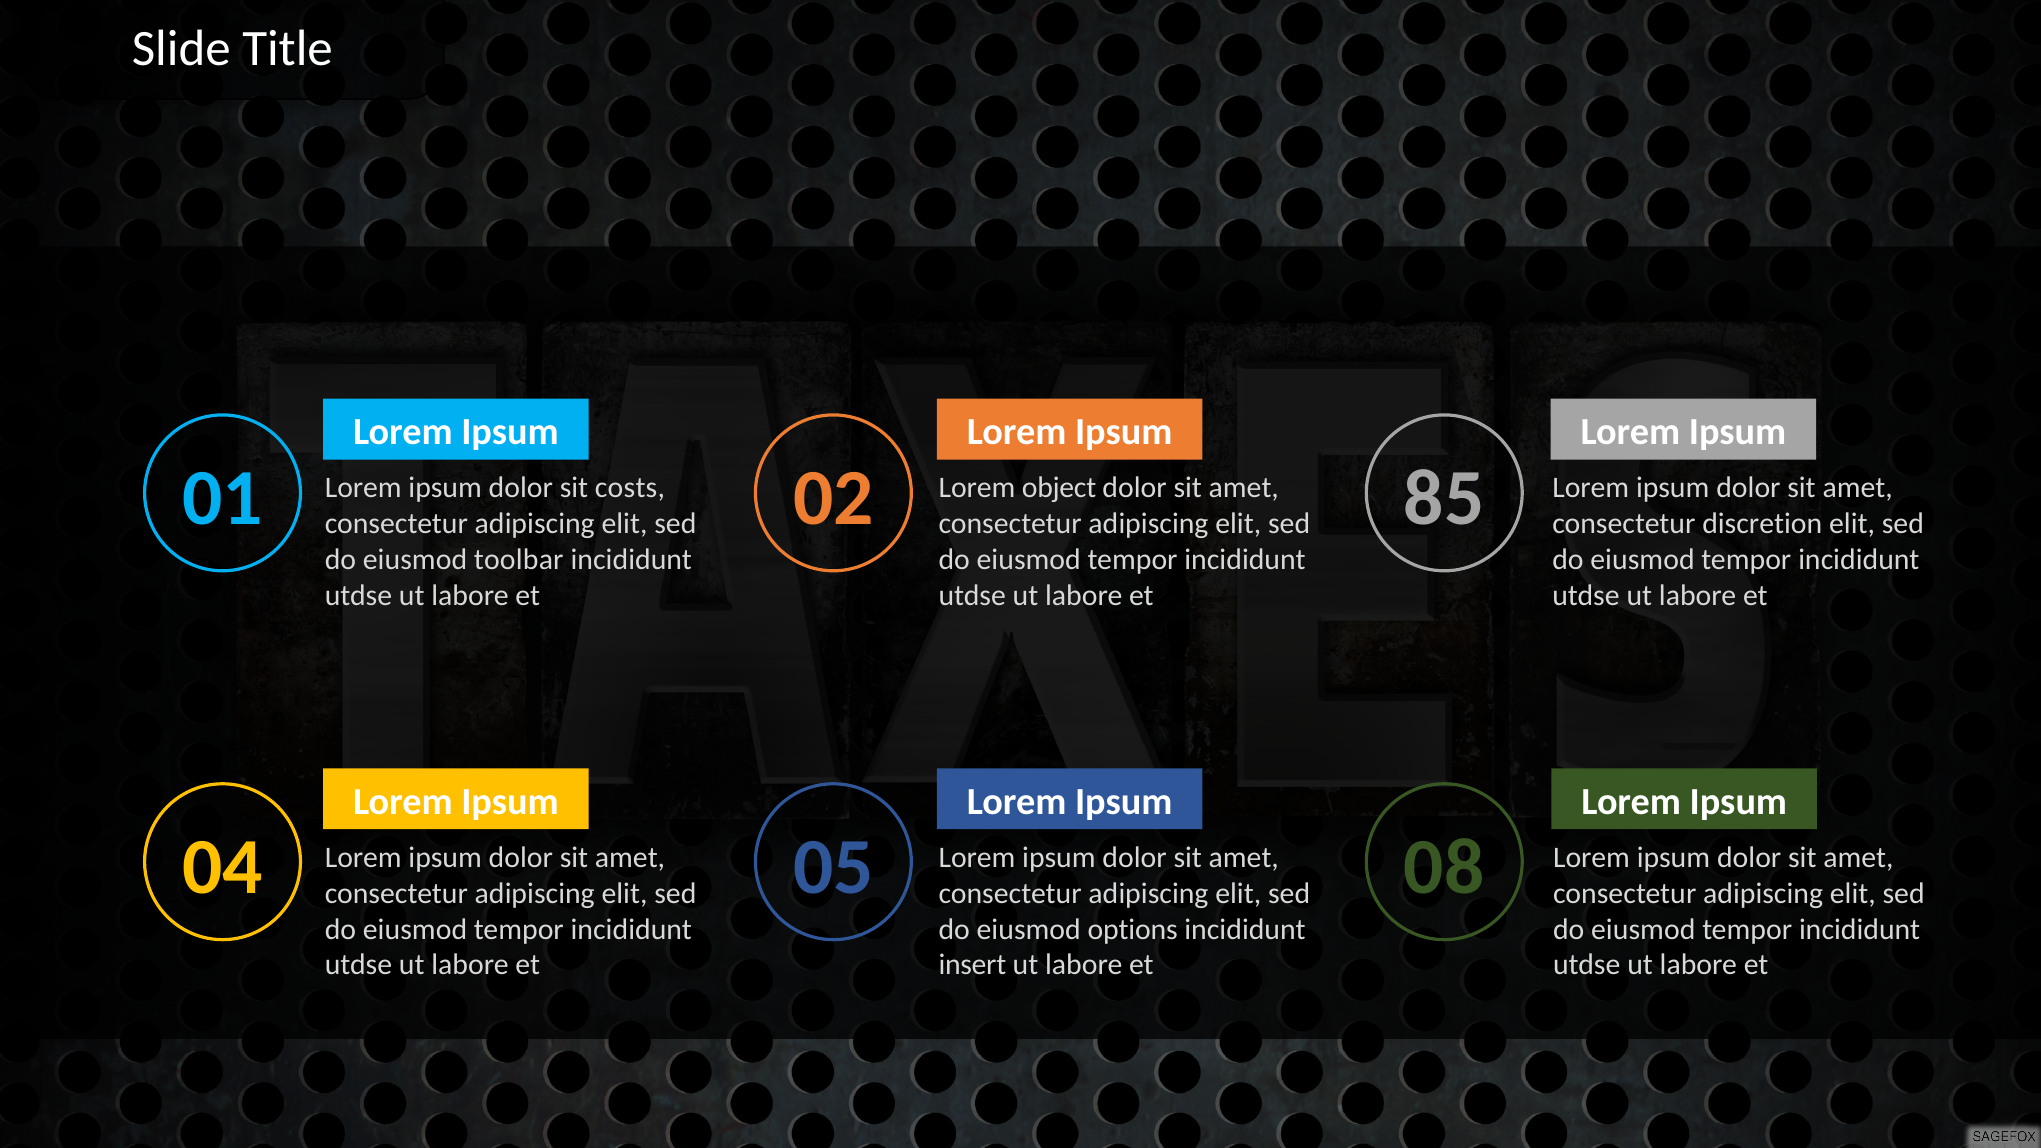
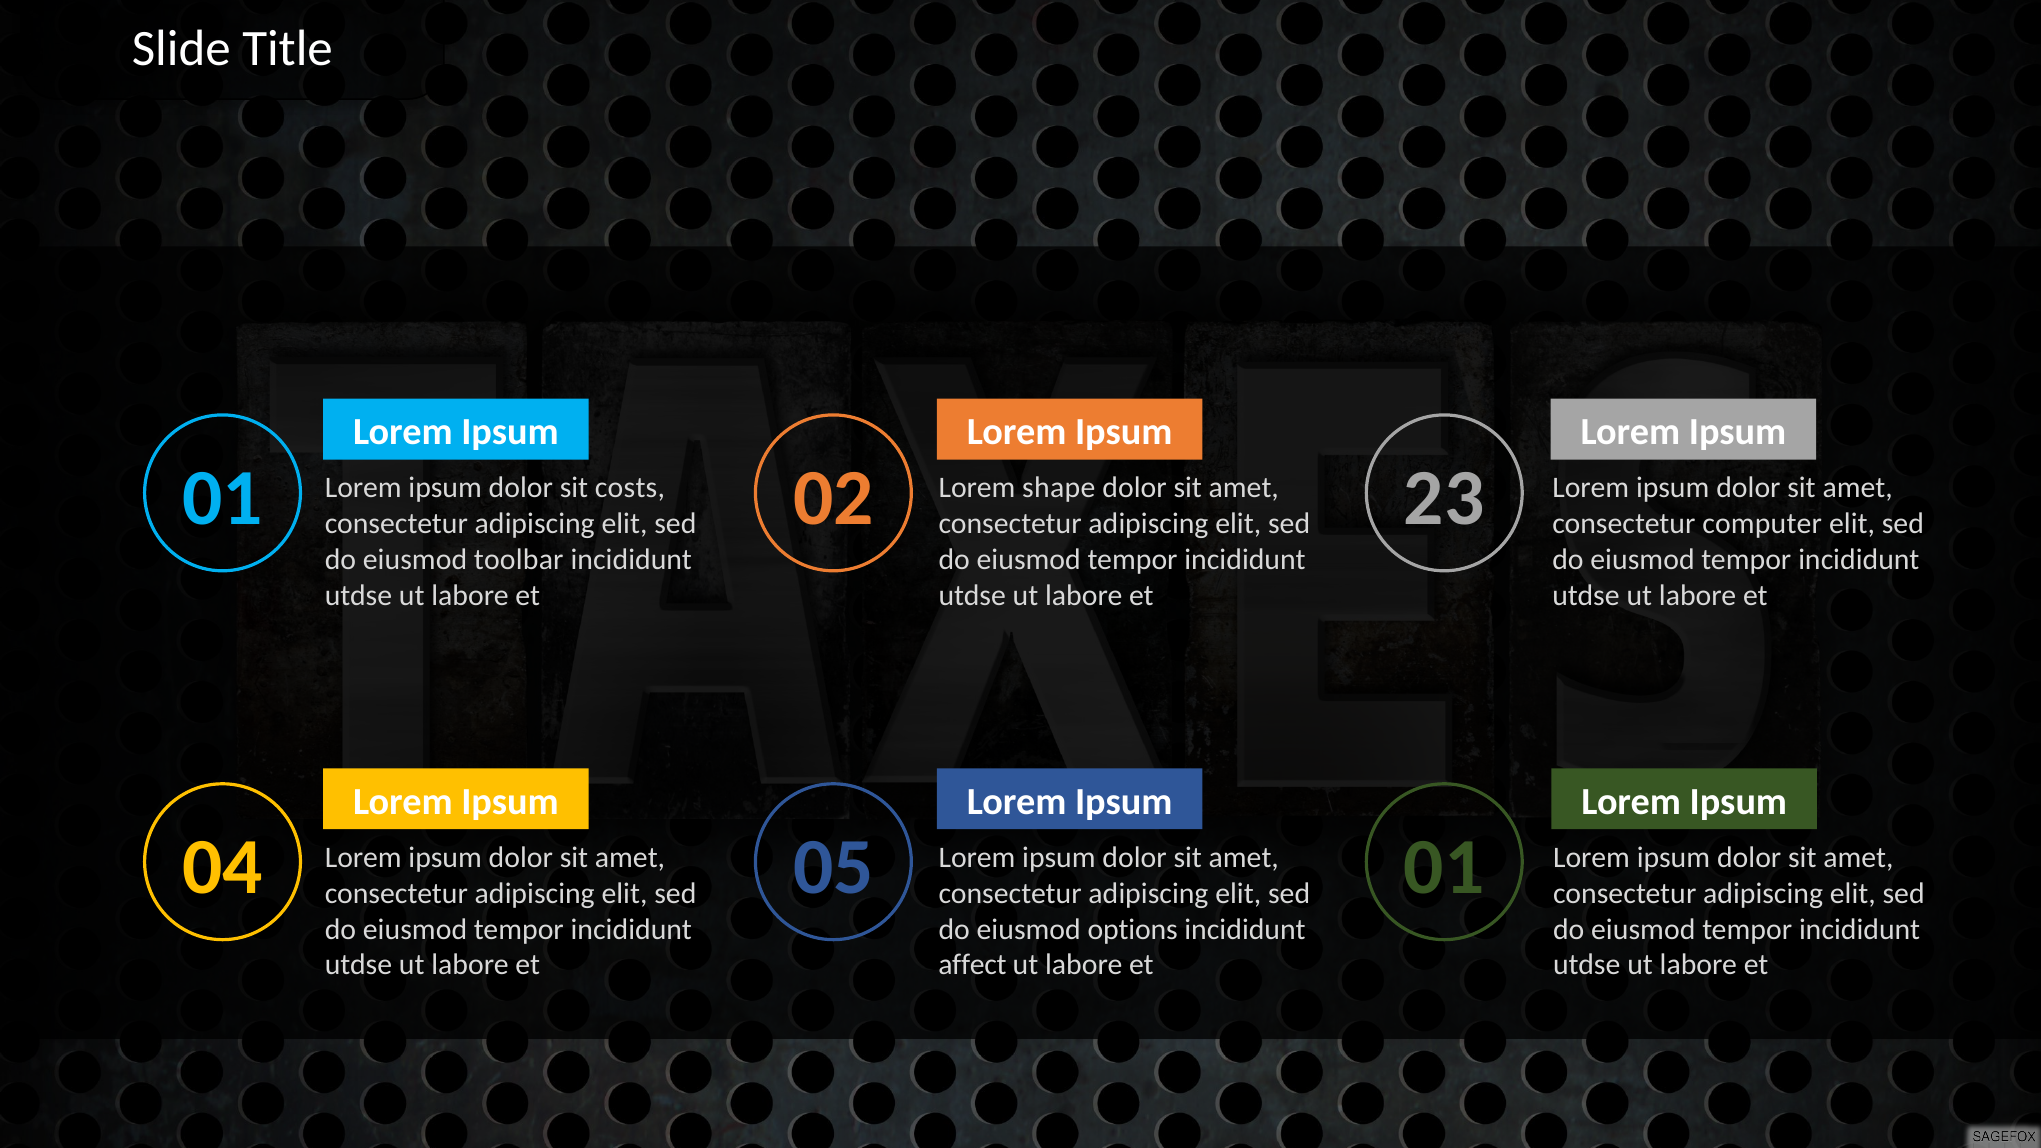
85: 85 -> 23 (1444, 498)
object: object -> shape (1059, 488)
discretion: discretion -> computer (1762, 524)
05 08: 08 -> 01 (1444, 867)
insert: insert -> affect (972, 965)
